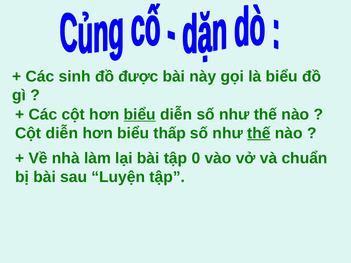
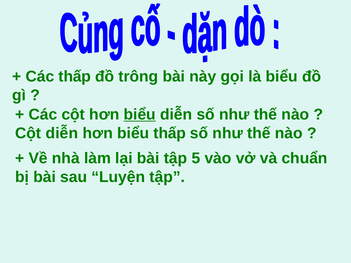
Các sinh: sinh -> thấp (75, 77)
được: được -> trông (138, 77)
thế underline: present -> none (259, 133)
0: 0 -> 5 (196, 158)
